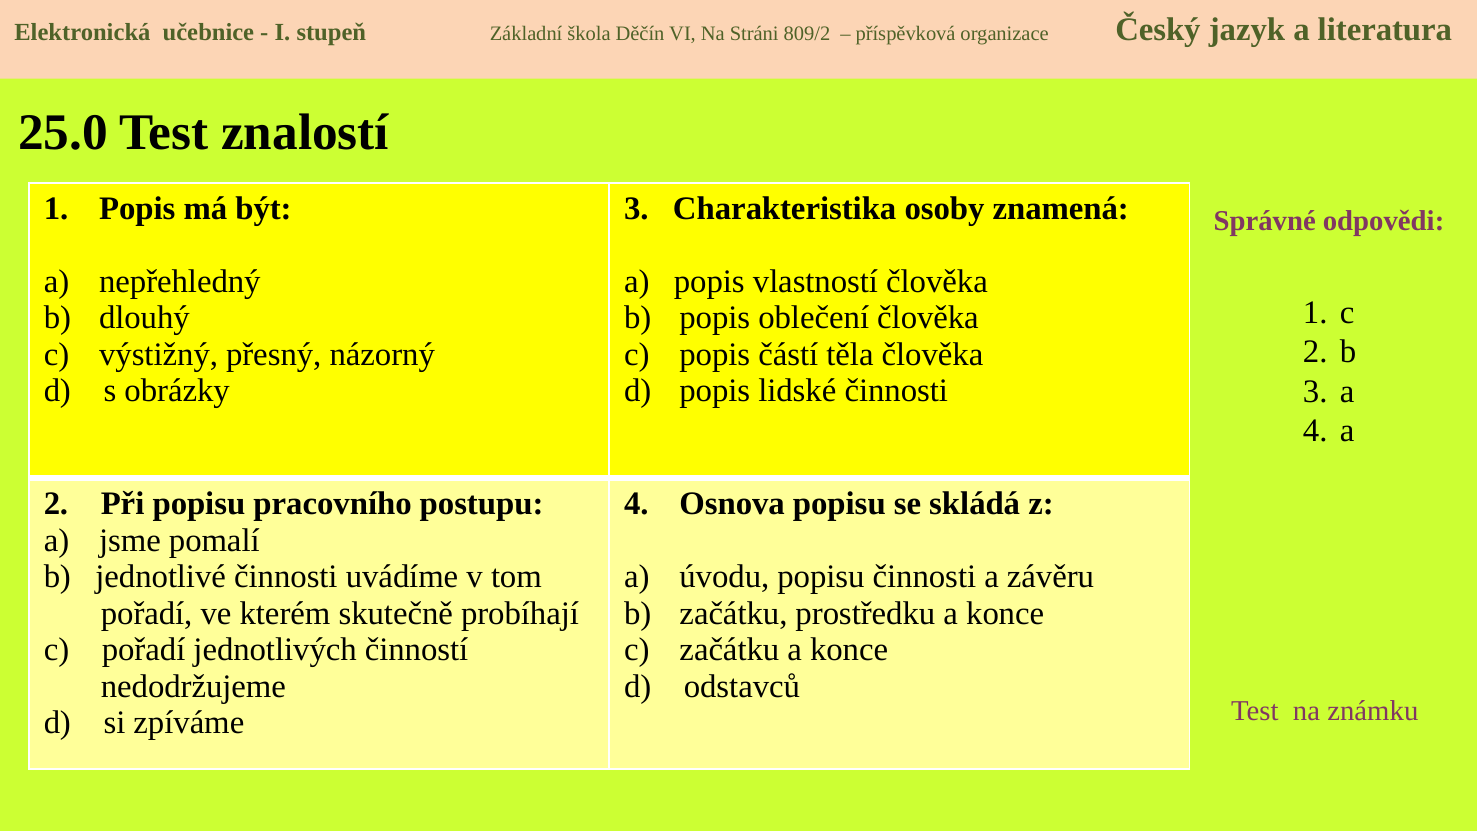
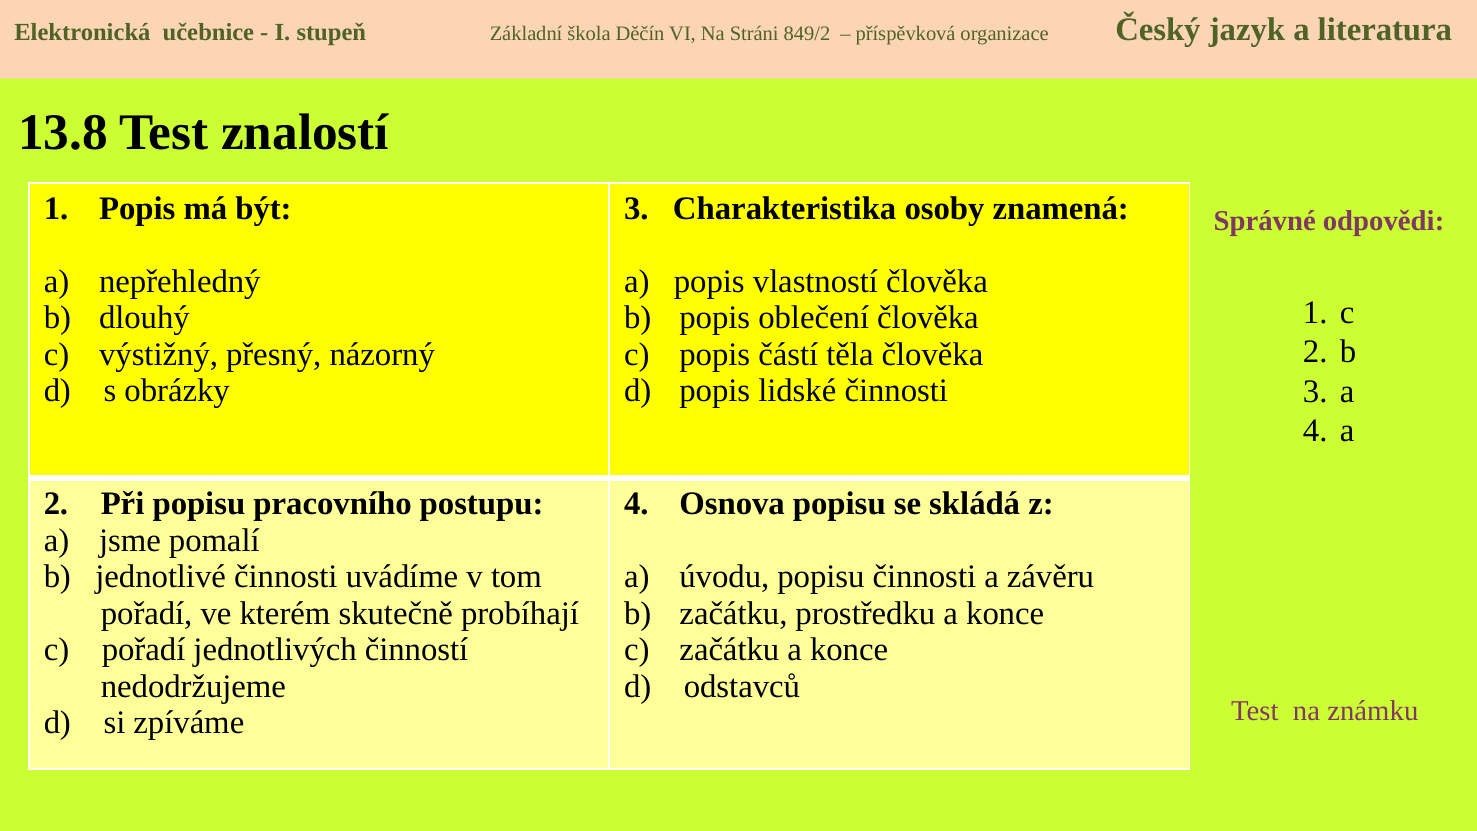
809/2: 809/2 -> 849/2 (807, 33)
25.0: 25.0 -> 13.8 (63, 132)
